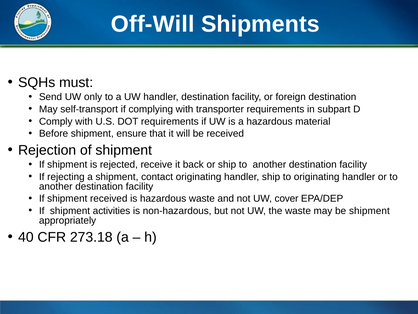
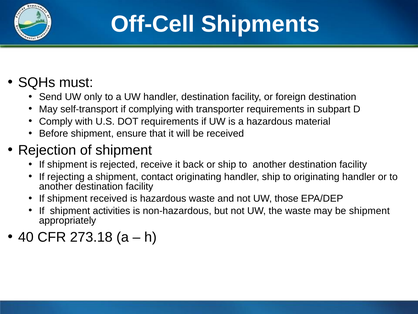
Off-Will: Off-Will -> Off-Cell (153, 24)
cover: cover -> those (287, 198)
